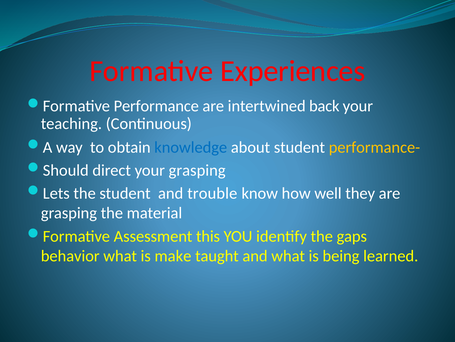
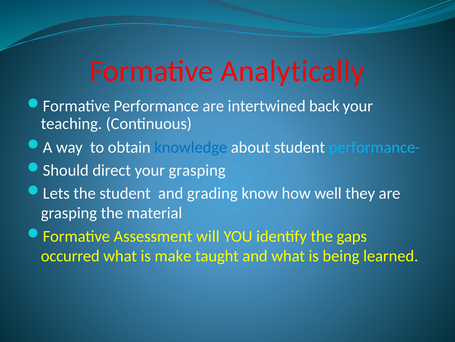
Experiences: Experiences -> Analytically (293, 71)
performance- colour: yellow -> light blue (374, 147)
trouble: trouble -> grading (212, 193)
this: this -> will (208, 236)
behavior: behavior -> occurred (70, 256)
